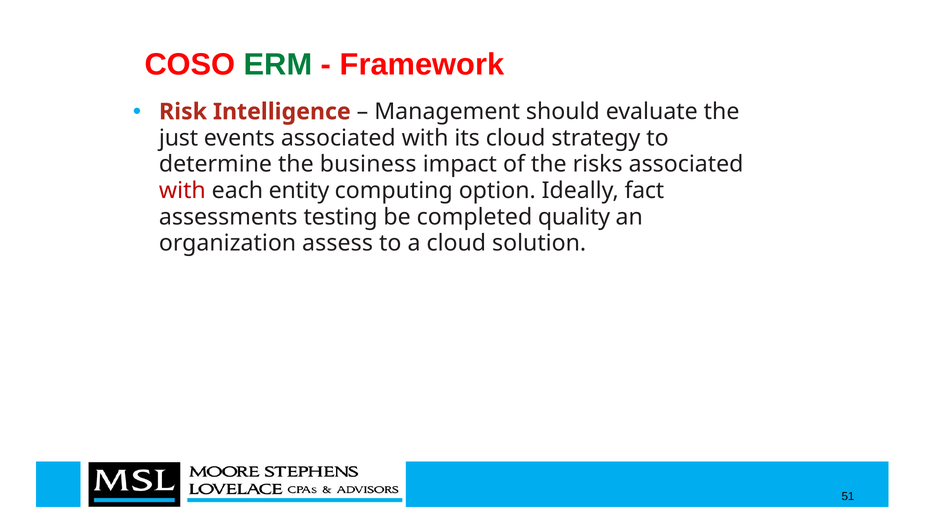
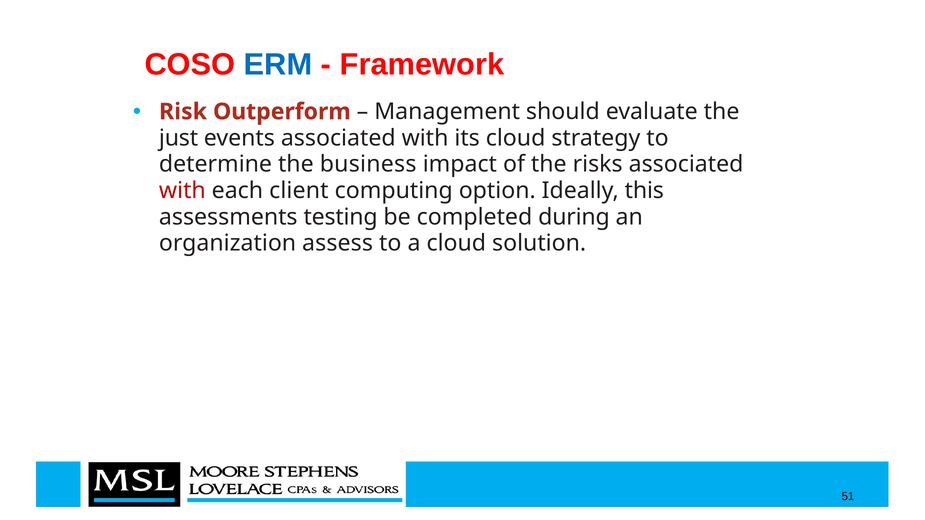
ERM colour: green -> blue (278, 65)
Intelligence: Intelligence -> Outperform (282, 112)
entity: entity -> client (299, 191)
fact: fact -> this (644, 191)
quality: quality -> during (574, 217)
